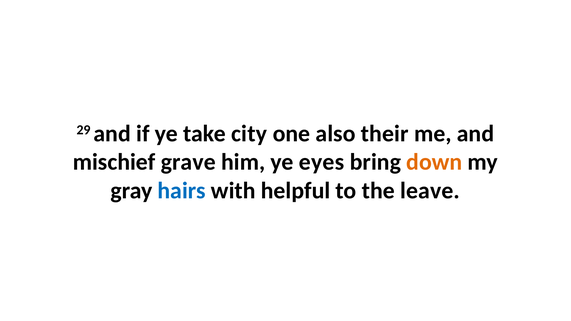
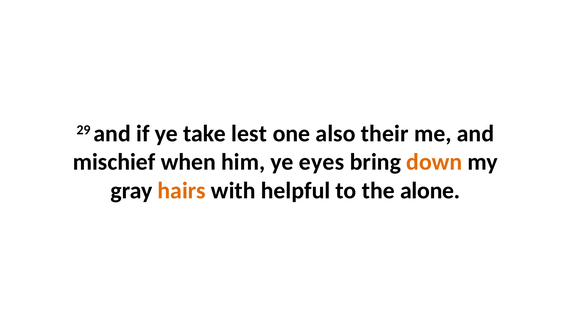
city: city -> lest (249, 134)
grave: grave -> when (188, 162)
hairs colour: blue -> orange (182, 191)
leave: leave -> alone (430, 191)
